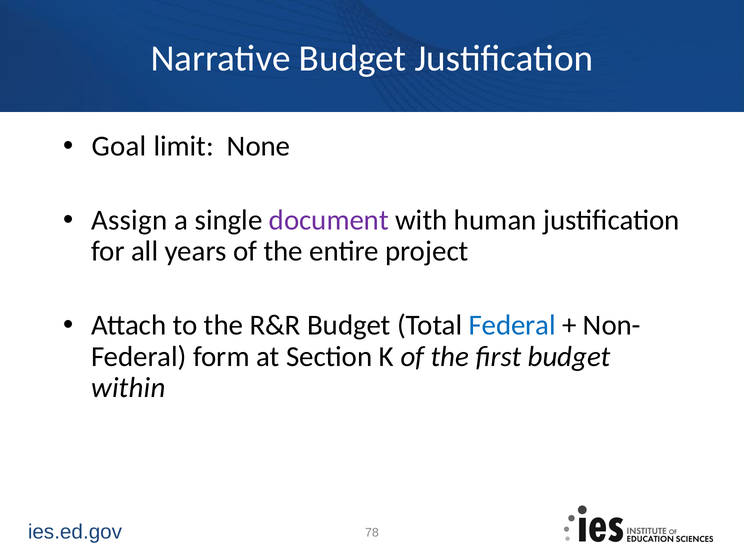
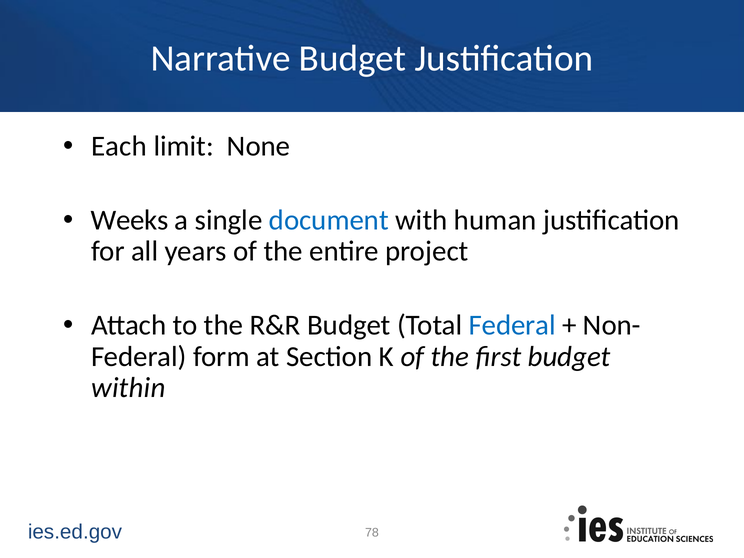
Goal: Goal -> Each (119, 146)
Assign: Assign -> Weeks (130, 220)
document colour: purple -> blue (329, 220)
